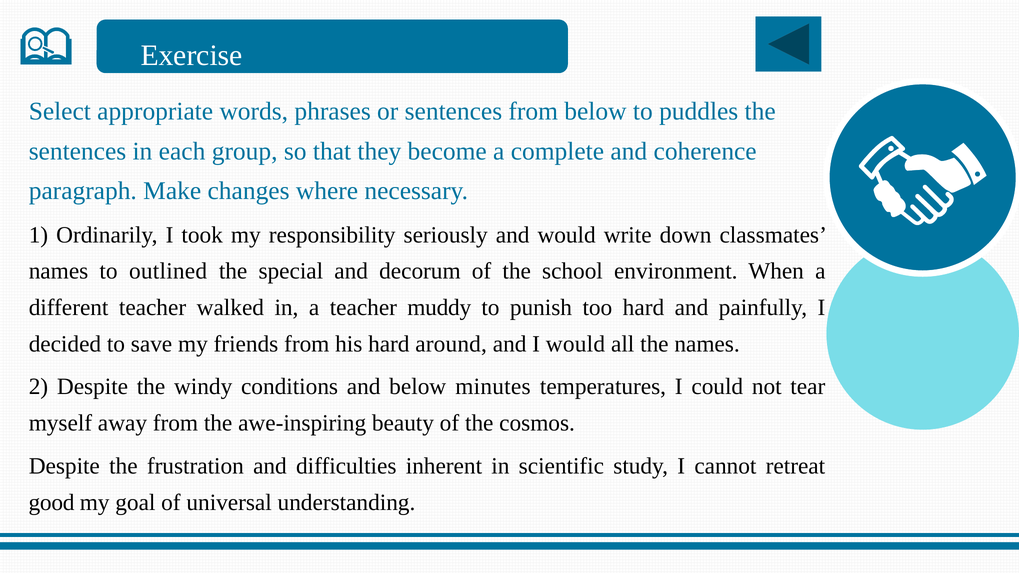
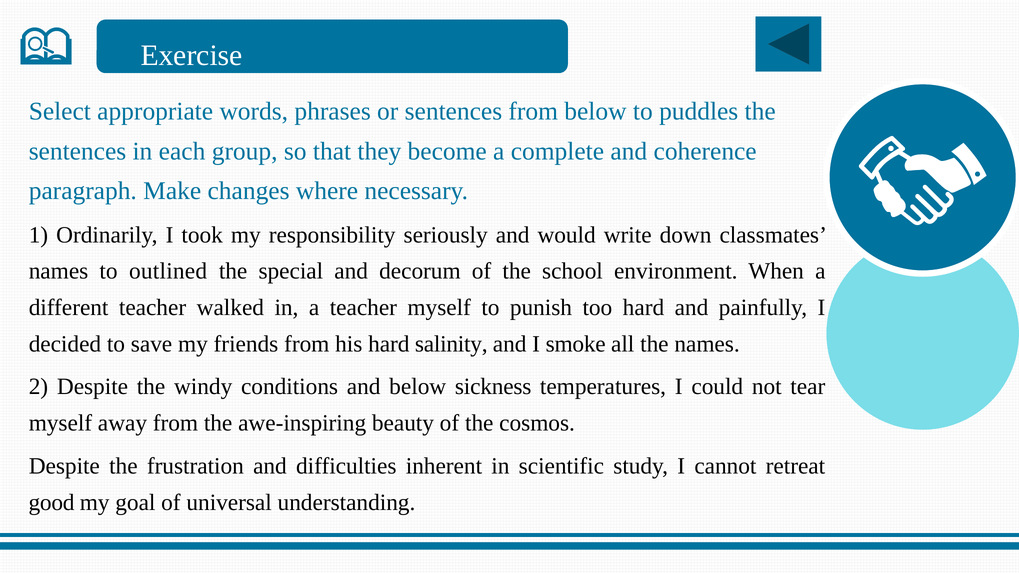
teacher muddy: muddy -> myself (439, 308)
around: around -> salinity (451, 344)
I would: would -> smoke (576, 344)
minutes: minutes -> sickness (493, 387)
